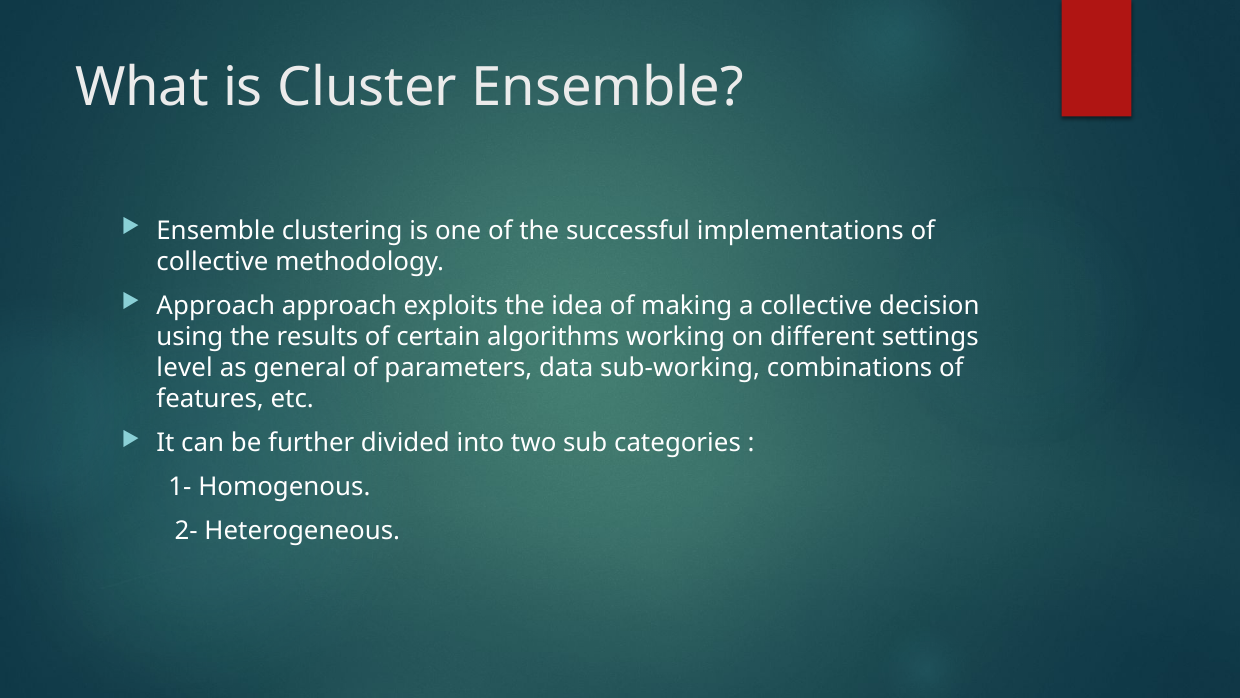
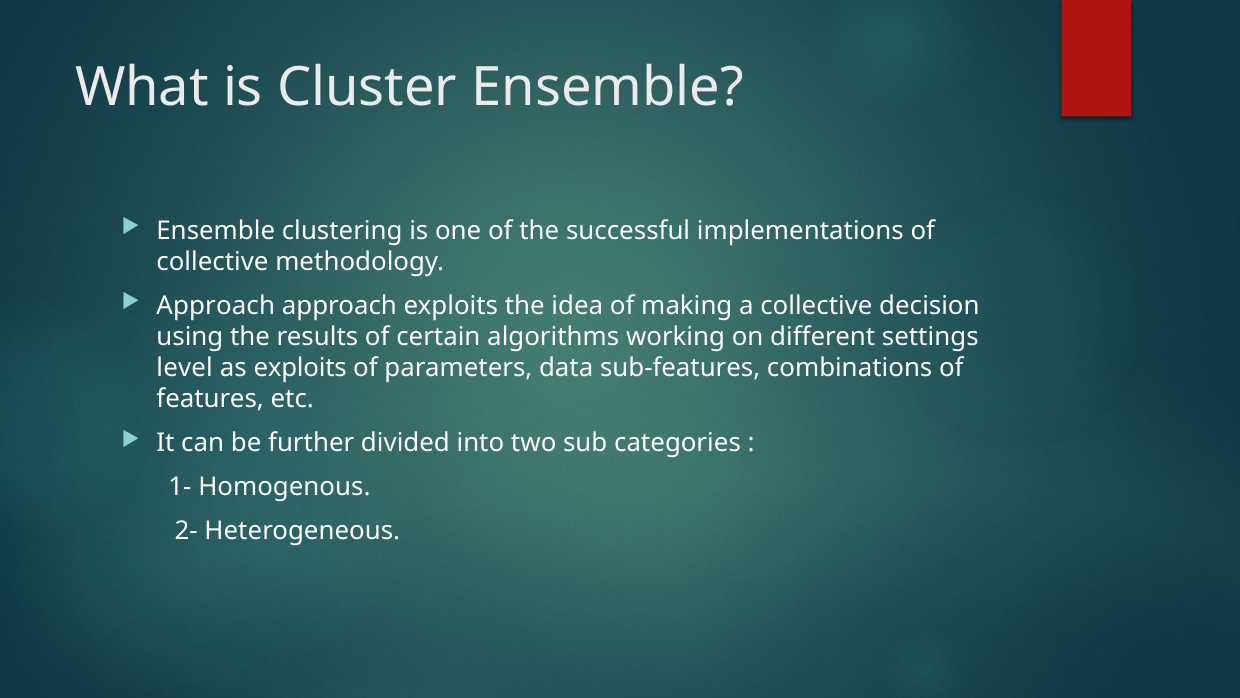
as general: general -> exploits (300, 368)
sub-working: sub-working -> sub-features (680, 368)
